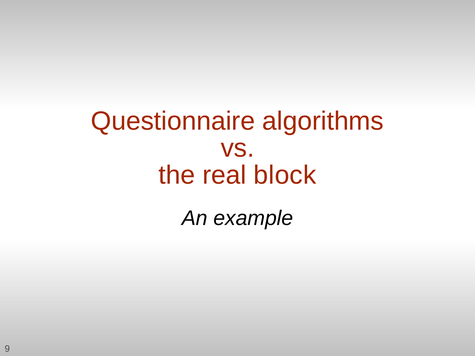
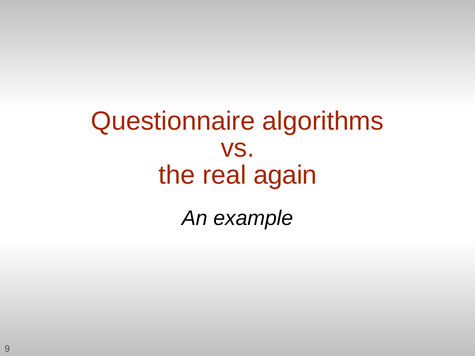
block: block -> again (285, 175)
